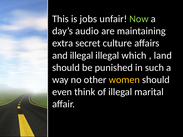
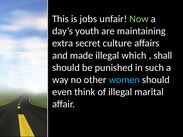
audio: audio -> youth (87, 31)
and illegal: illegal -> made (82, 55)
land: land -> shall (163, 55)
women colour: yellow -> light blue (124, 80)
